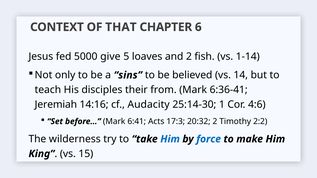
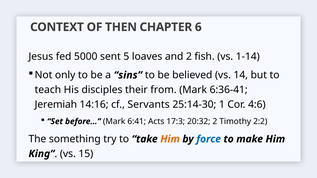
THAT: THAT -> THEN (121, 27)
give: give -> sent (110, 57)
Audacity: Audacity -> Servants (149, 105)
wilderness: wilderness -> something (75, 139)
Him colour: blue -> orange (170, 139)
